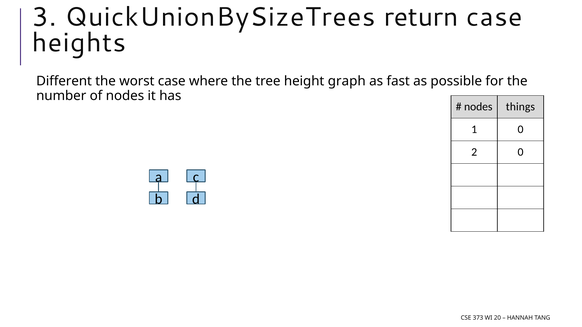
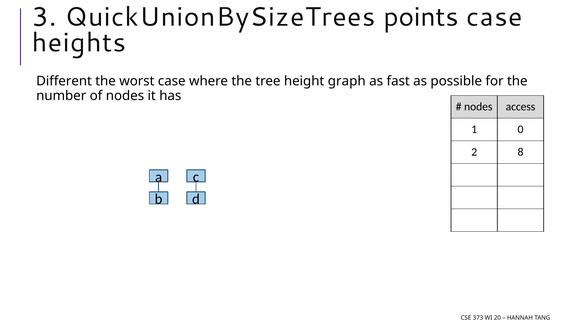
return: return -> points (421, 17)
things: things -> access (521, 107)
2 0: 0 -> 8 (521, 152)
